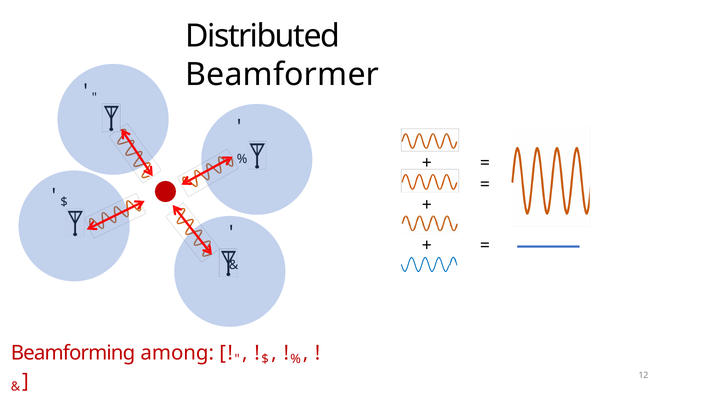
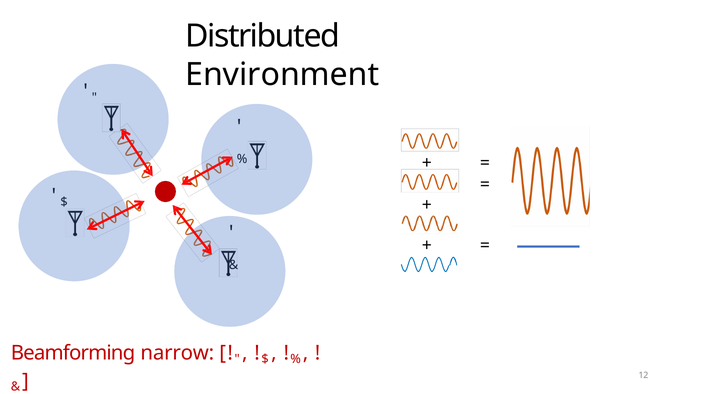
Beamformer: Beamformer -> Environment (282, 75)
among: among -> narrow (177, 353)
